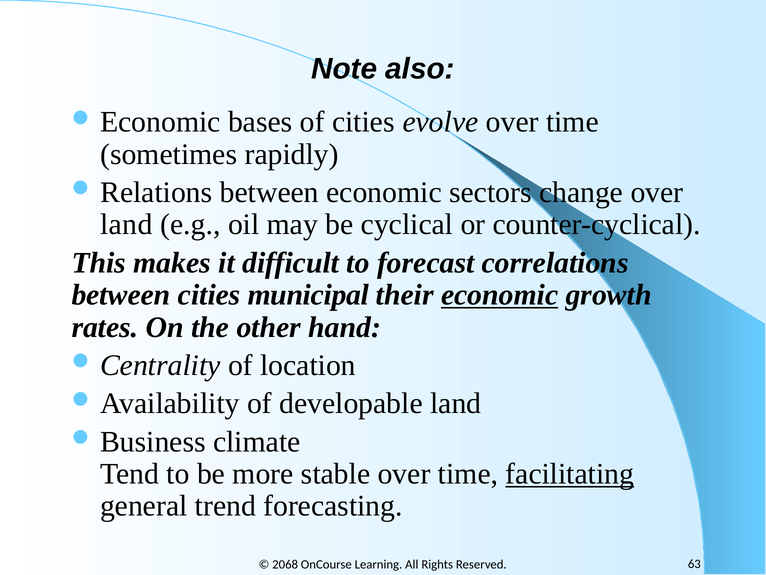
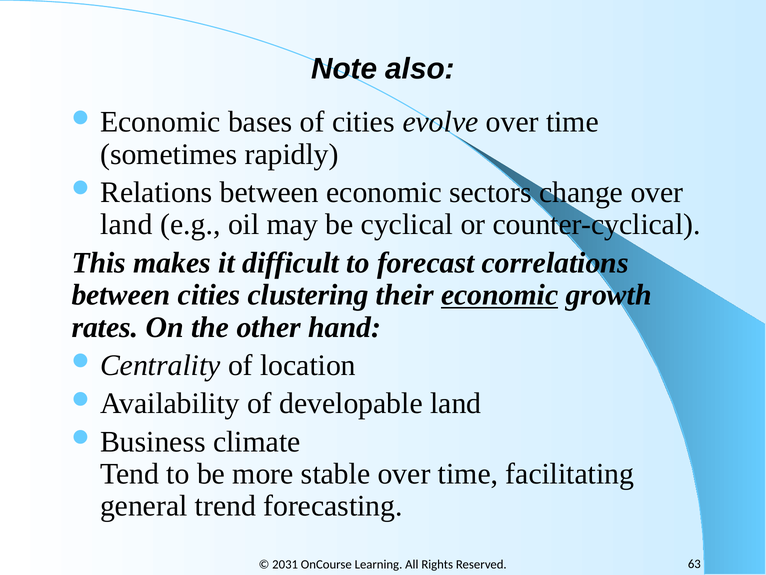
municipal: municipal -> clustering (308, 295)
facilitating underline: present -> none (570, 474)
2068: 2068 -> 2031 (285, 564)
